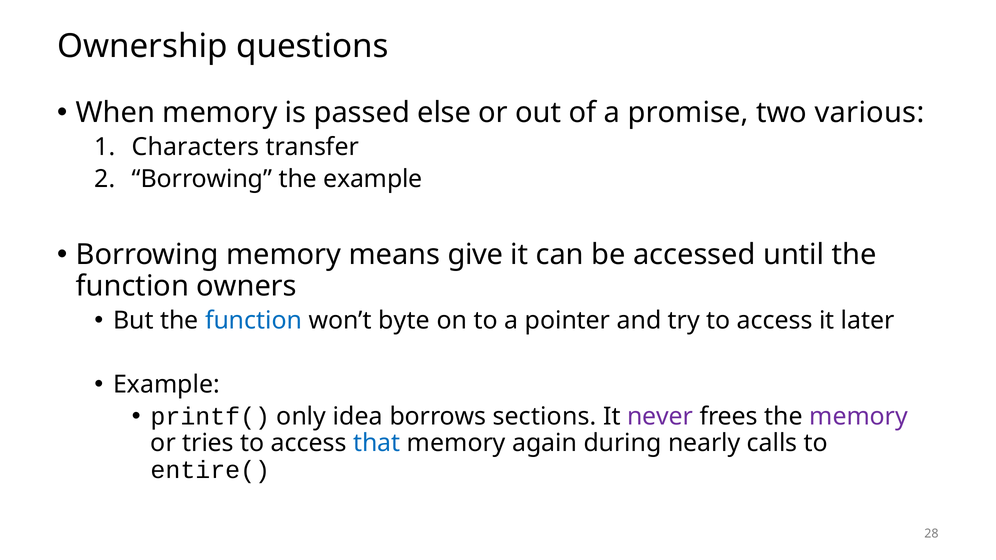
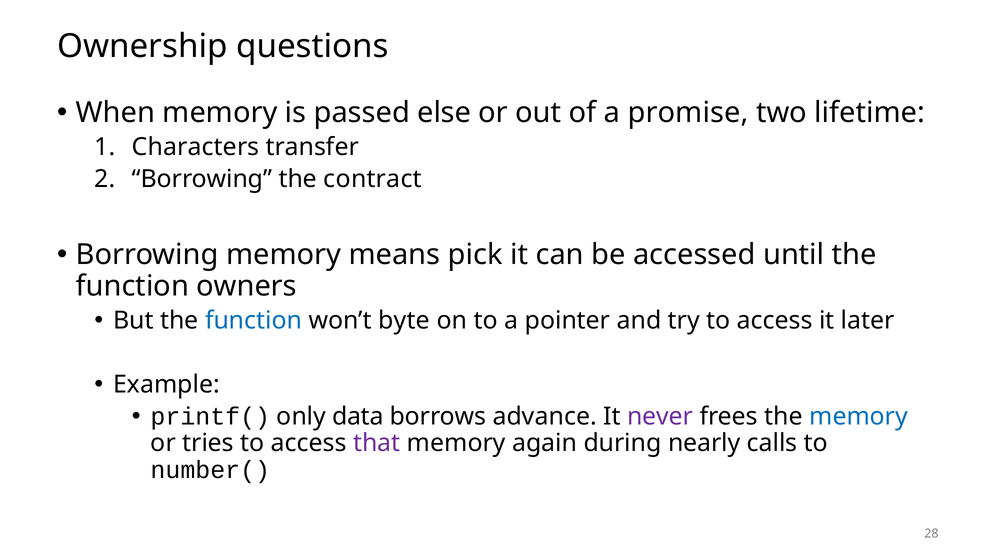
various: various -> lifetime (870, 113)
the example: example -> contract (373, 179)
give: give -> pick (475, 255)
idea: idea -> data (358, 417)
sections: sections -> advance (545, 417)
memory colour: purple -> blue (859, 417)
that colour: blue -> purple (377, 443)
entire(: entire( -> number( (210, 470)
